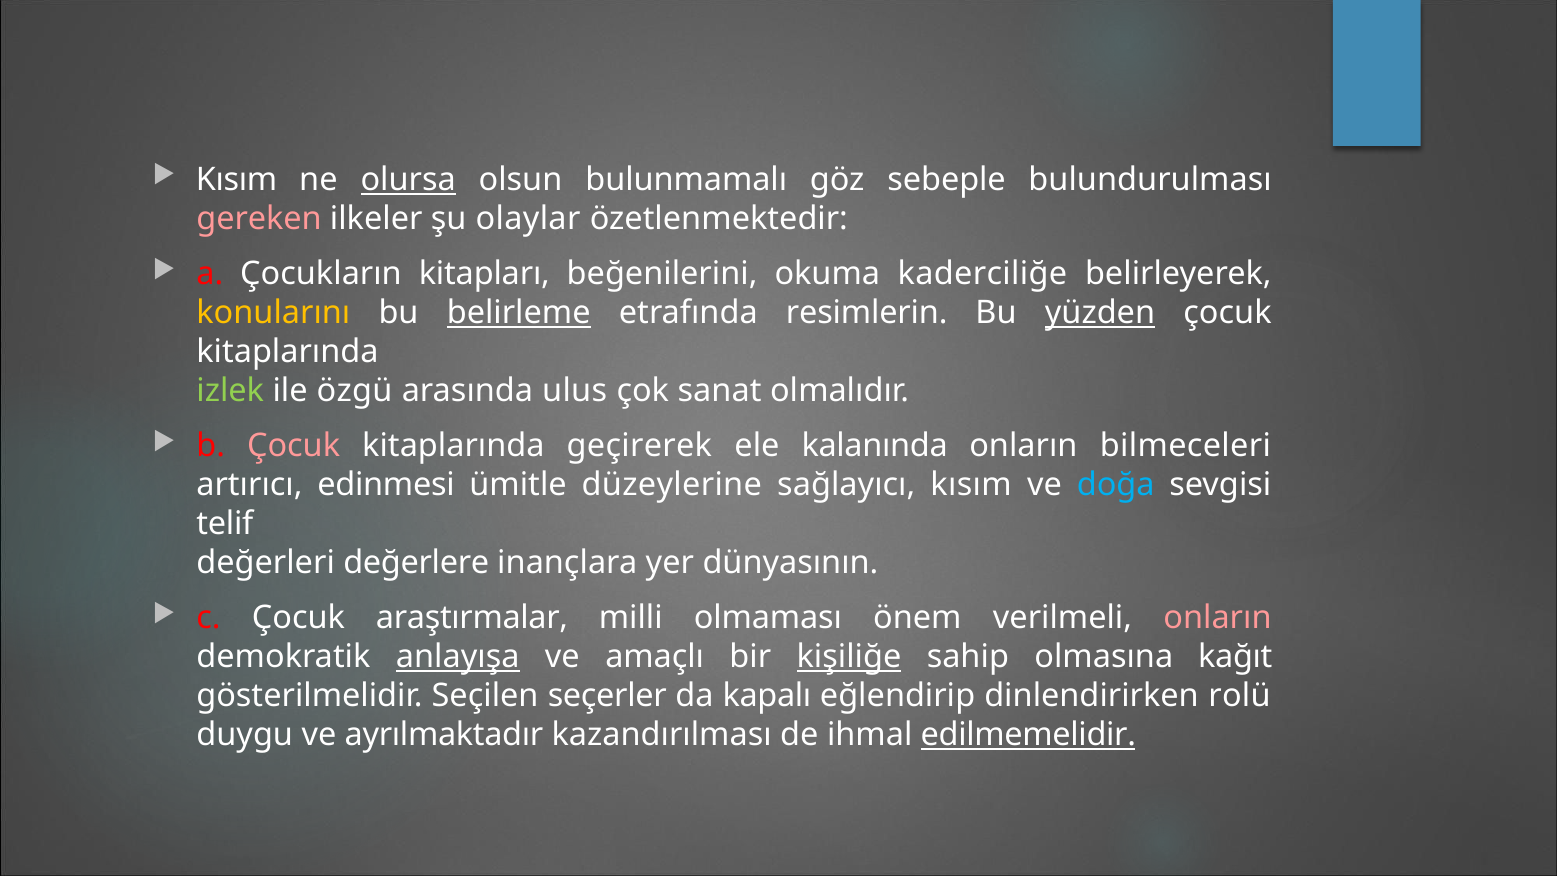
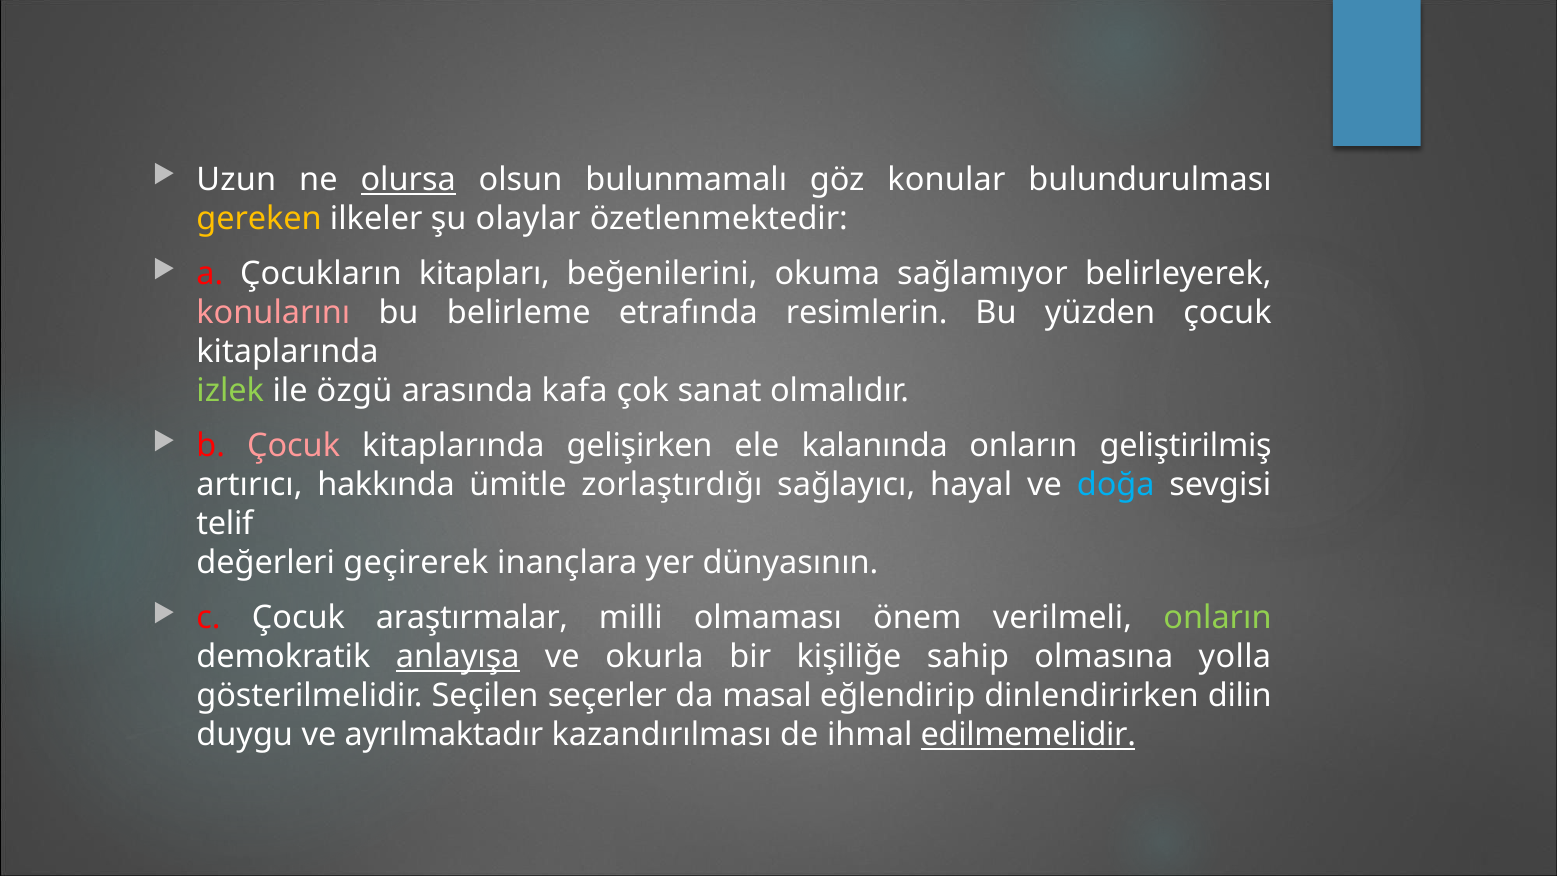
Kısım: Kısım -> Uzun (236, 180)
sebeple: sebeple -> konular (946, 180)
gereken colour: pink -> yellow (259, 219)
kaderciliğe: kaderciliğe -> sağlamıyor (982, 274)
konularını colour: yellow -> pink (273, 313)
belirleme underline: present -> none (519, 313)
yüzden underline: present -> none (1100, 313)
ulus: ulus -> kafa (575, 391)
geçirerek: geçirerek -> gelişirken (640, 446)
bilmeceleri: bilmeceleri -> geliştirilmiş (1186, 446)
edinmesi: edinmesi -> hakkında (386, 485)
düzeylerine: düzeylerine -> zorlaştırdığı (672, 485)
sağlayıcı kısım: kısım -> hayal (971, 485)
değerlere: değerlere -> geçirerek (416, 563)
onların colour: pink -> light green (1218, 618)
amaçlı: amaçlı -> okurla (654, 657)
kişiliğe underline: present -> none (849, 657)
kağıt: kağıt -> yolla (1235, 657)
kapalı: kapalı -> masal (767, 696)
rolü: rolü -> dilin (1240, 696)
